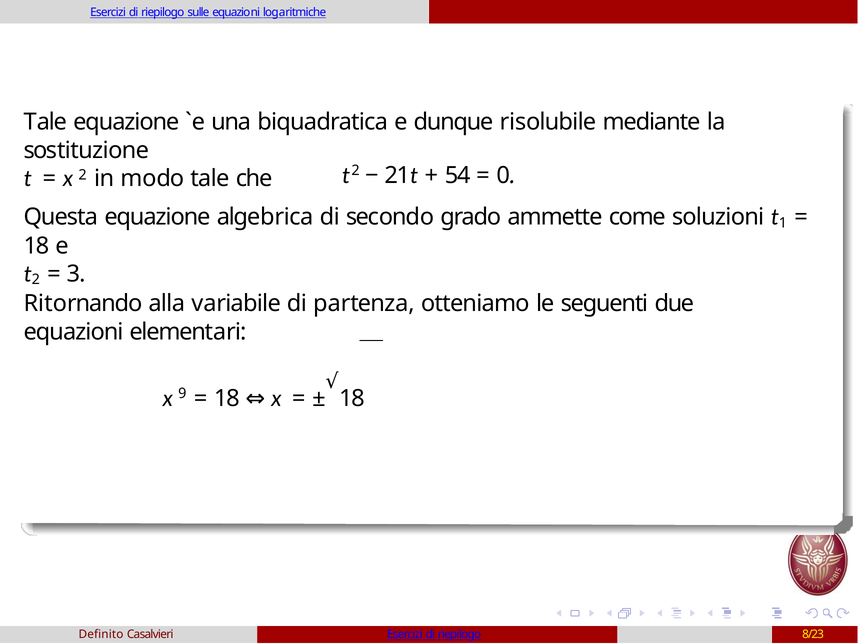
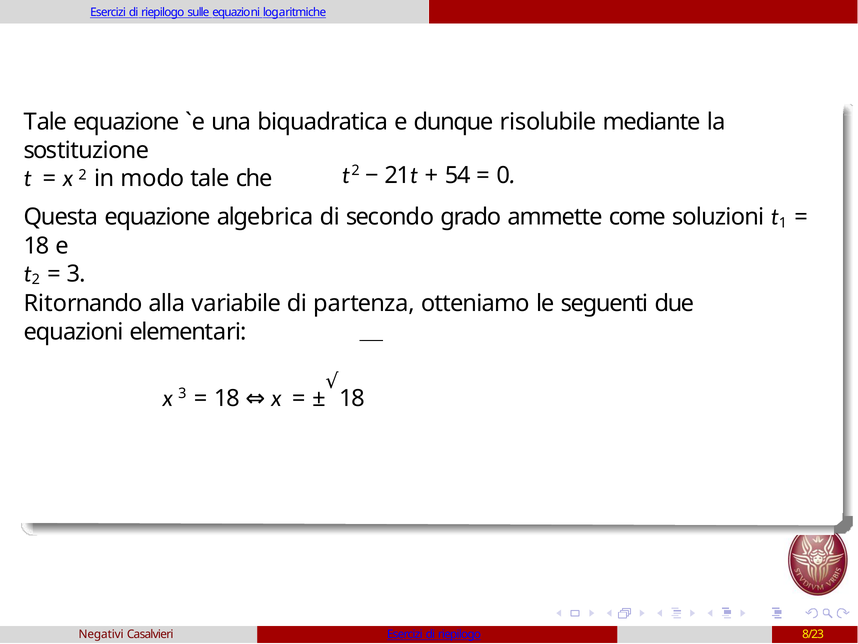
x 9: 9 -> 3 (182, 394)
Definito: Definito -> Negativi (101, 635)
